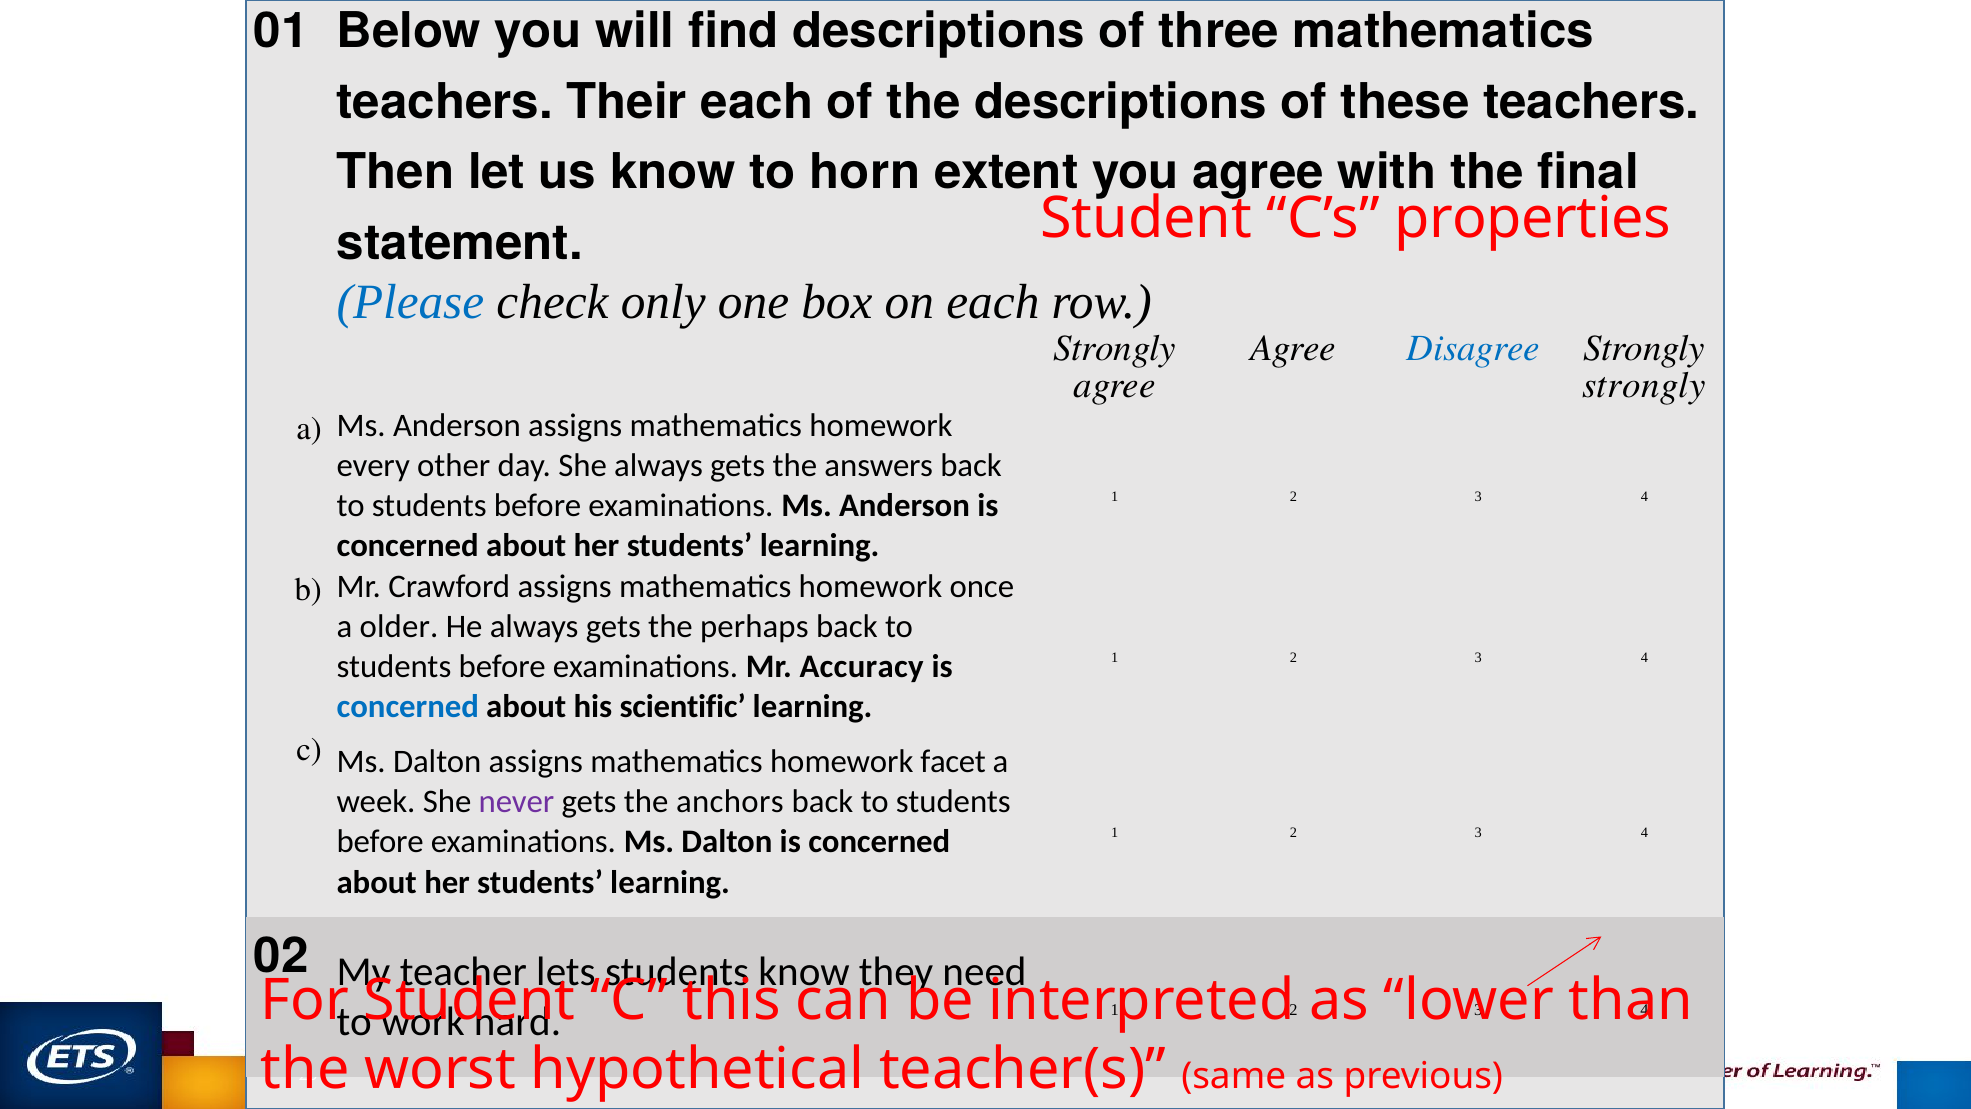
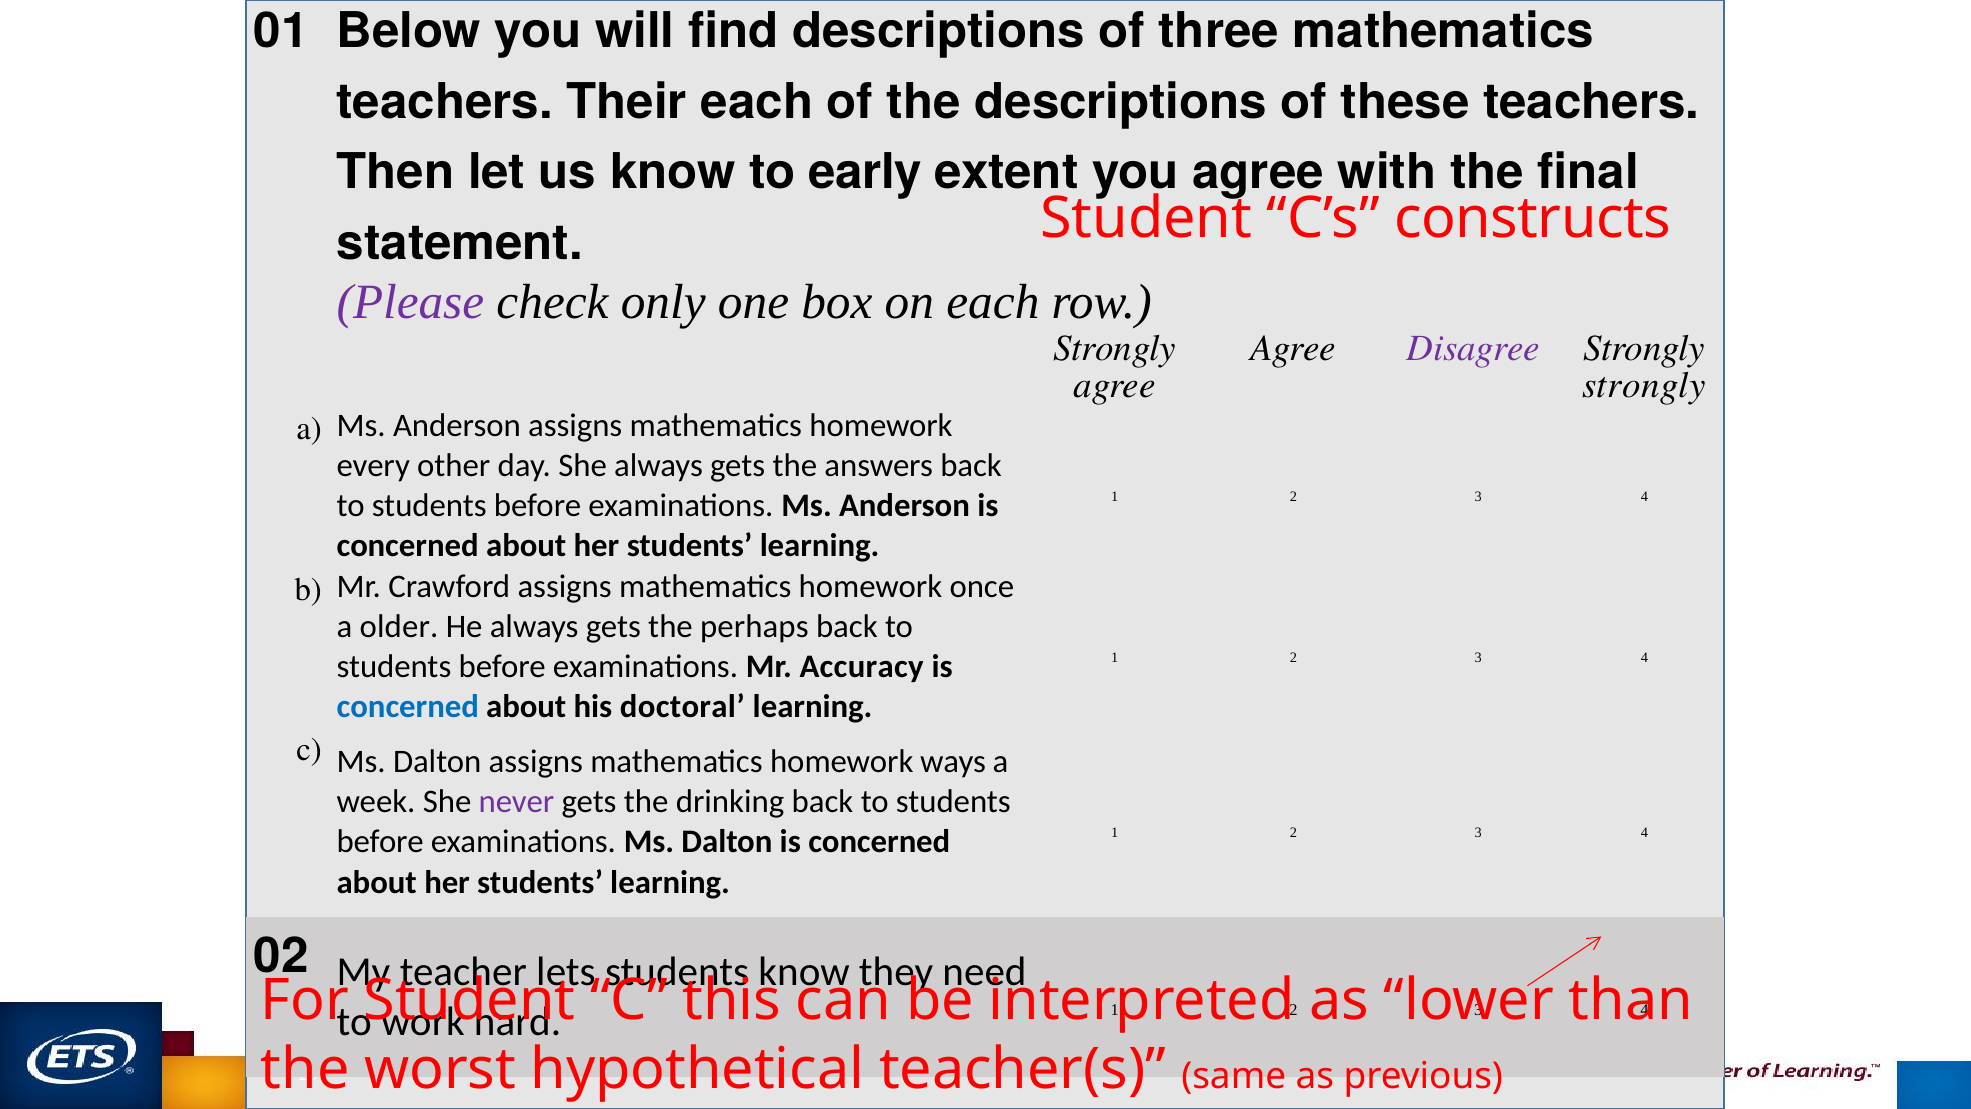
horn: horn -> early (865, 172)
properties: properties -> constructs (1533, 218)
Please colour: blue -> purple (410, 302)
Disagree colour: blue -> purple (1474, 348)
scientific: scientific -> doctoral (682, 707)
facet: facet -> ways (953, 761)
anchors: anchors -> drinking (730, 802)
